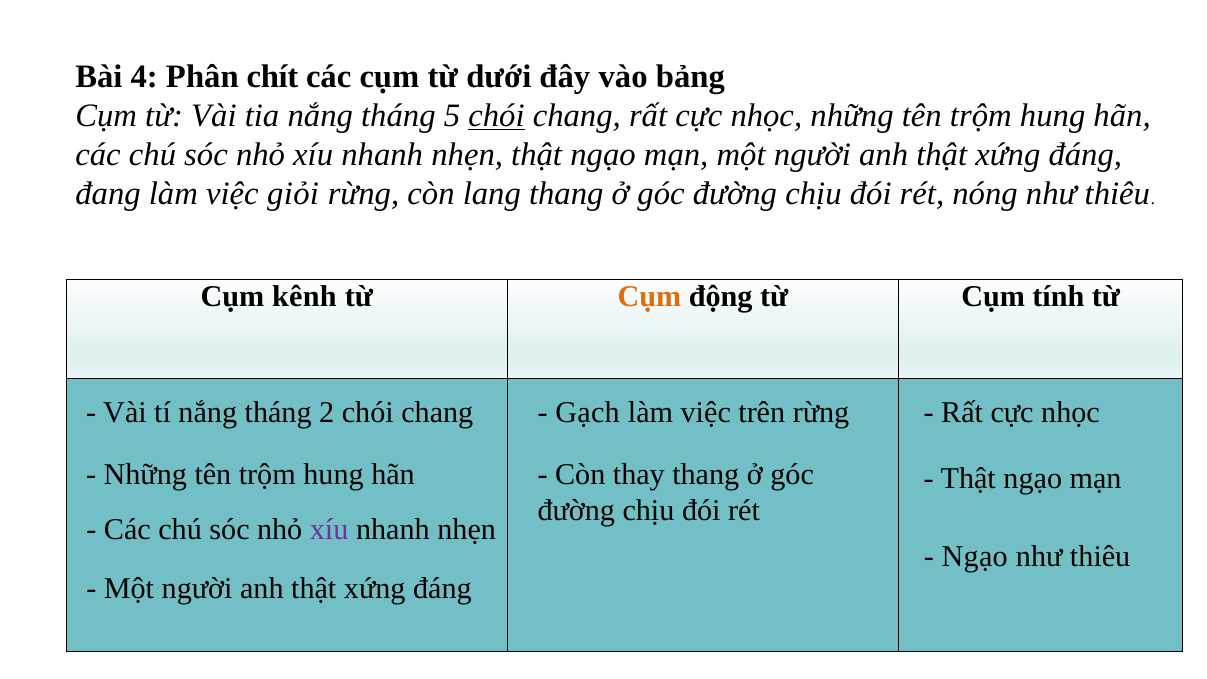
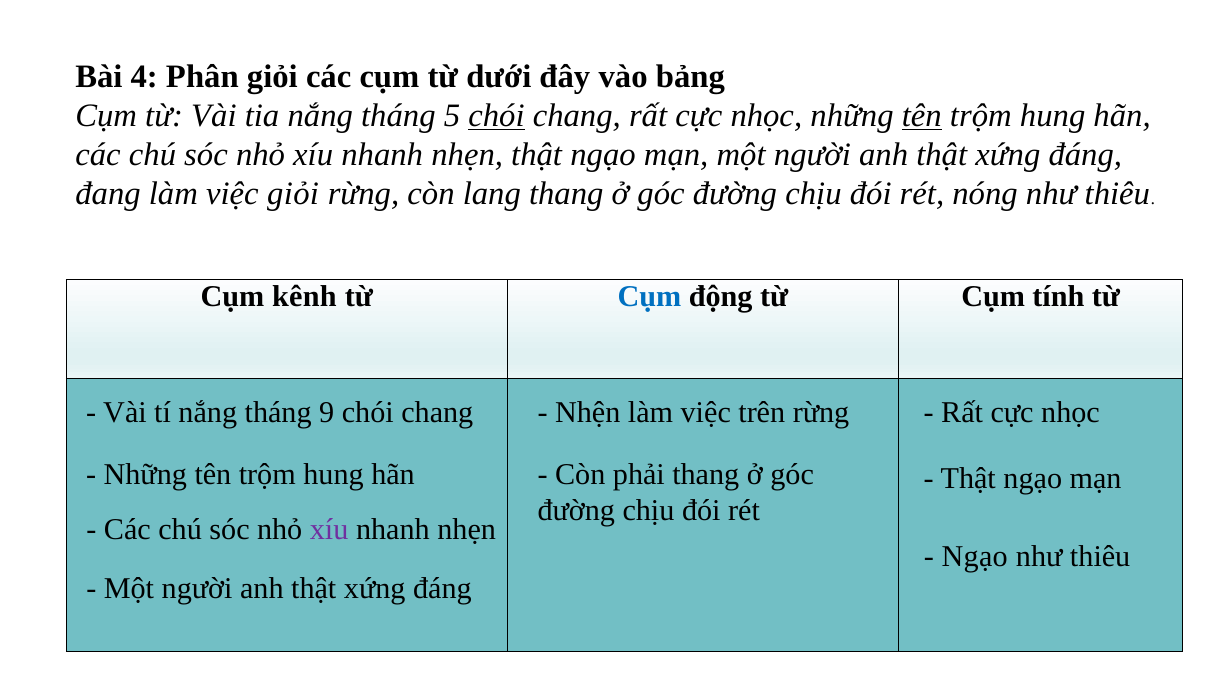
Phân chít: chít -> giỏi (272, 76)
tên underline: none -> present (922, 115)
Cụm colour: orange -> blue (649, 297)
2: 2 -> 9 (327, 412)
Gạch: Gạch -> Nhện (588, 412)
thay: thay -> phải (639, 474)
